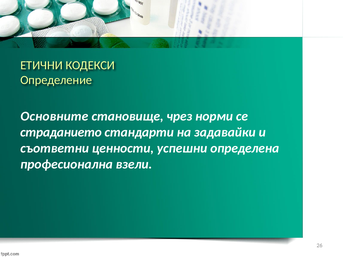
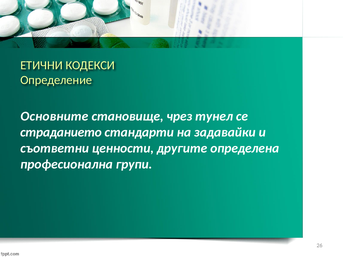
норми: норми -> тунел (214, 116)
успешни: успешни -> другите (182, 148)
взели: взели -> групи (134, 164)
